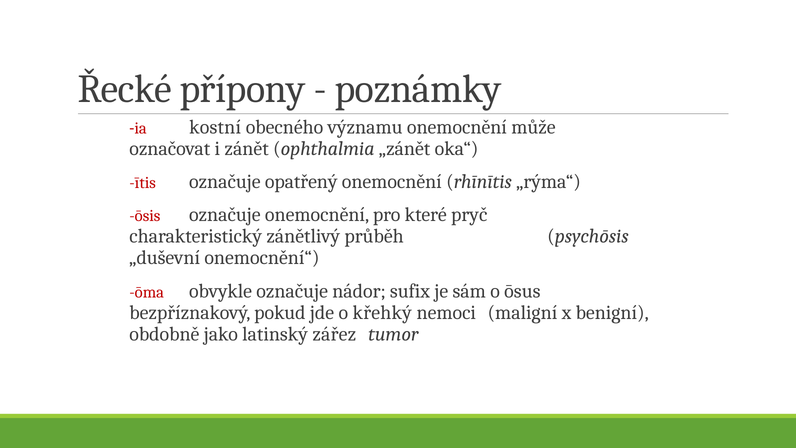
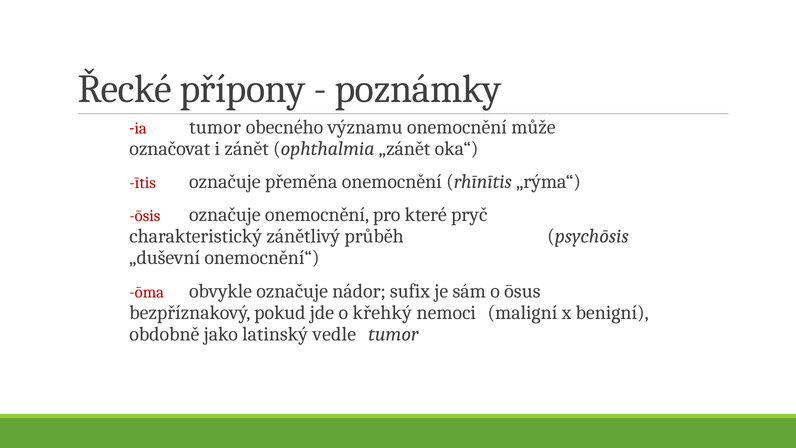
ia kostní: kostní -> tumor (215, 127)
opatřený: opatřený -> přeměna (301, 182)
zářez: zářez -> vedle (334, 334)
